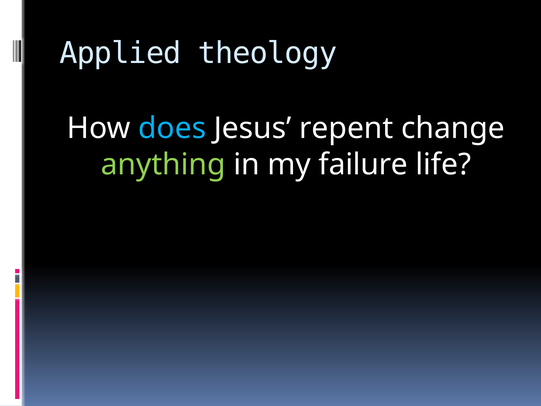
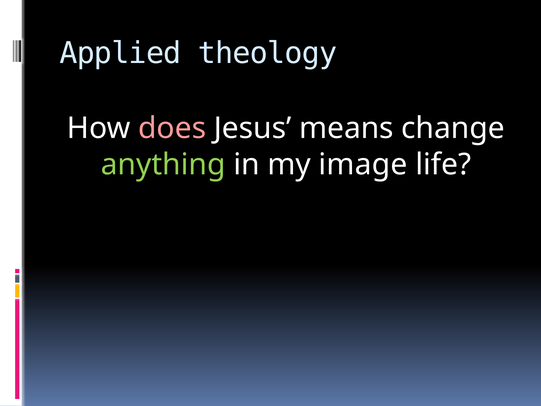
does colour: light blue -> pink (172, 128)
repent: repent -> means (346, 128)
failure: failure -> image (363, 164)
